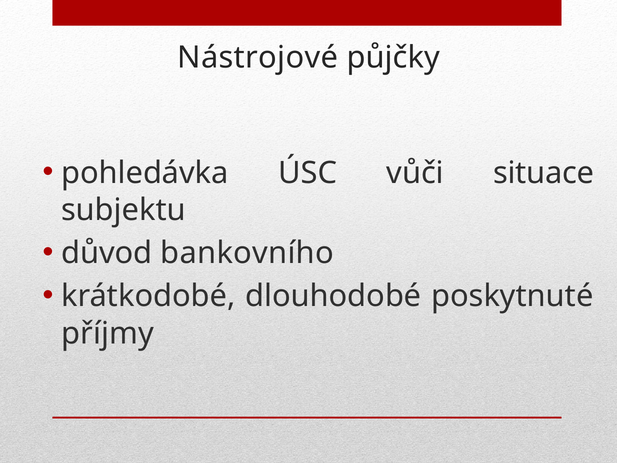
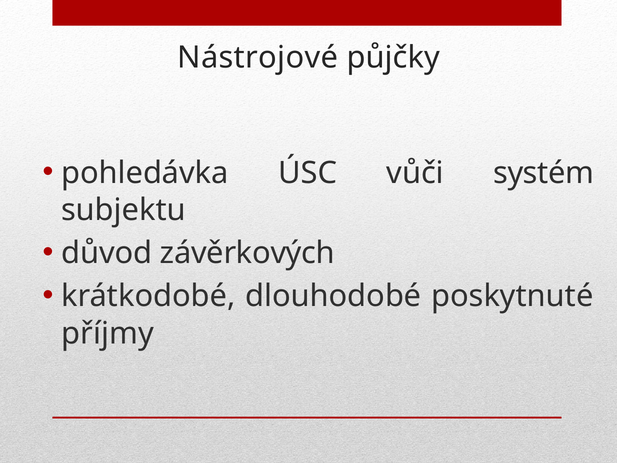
situace: situace -> systém (544, 173)
bankovního: bankovního -> závěrkových (247, 253)
